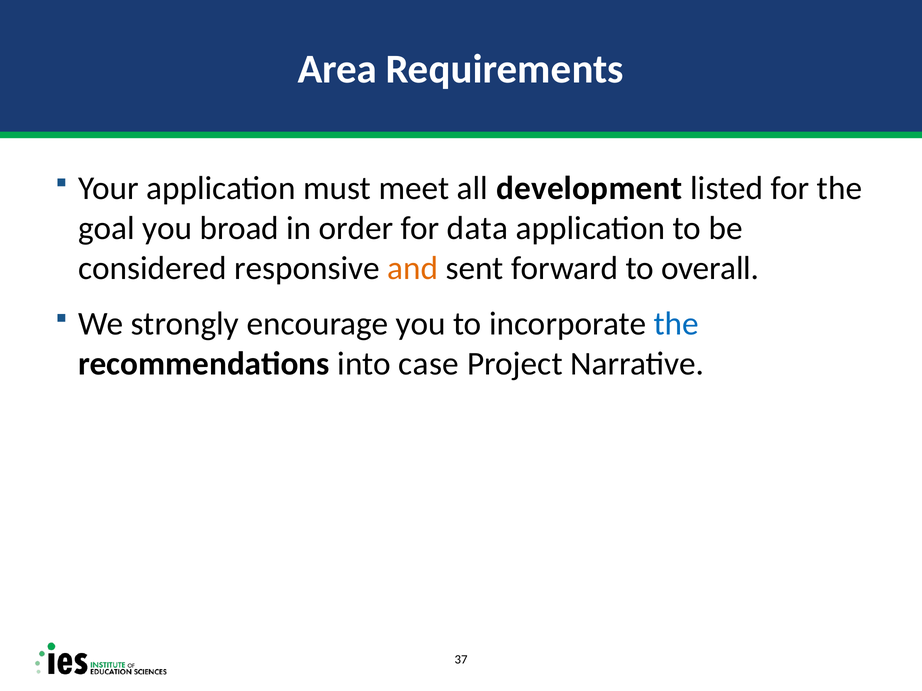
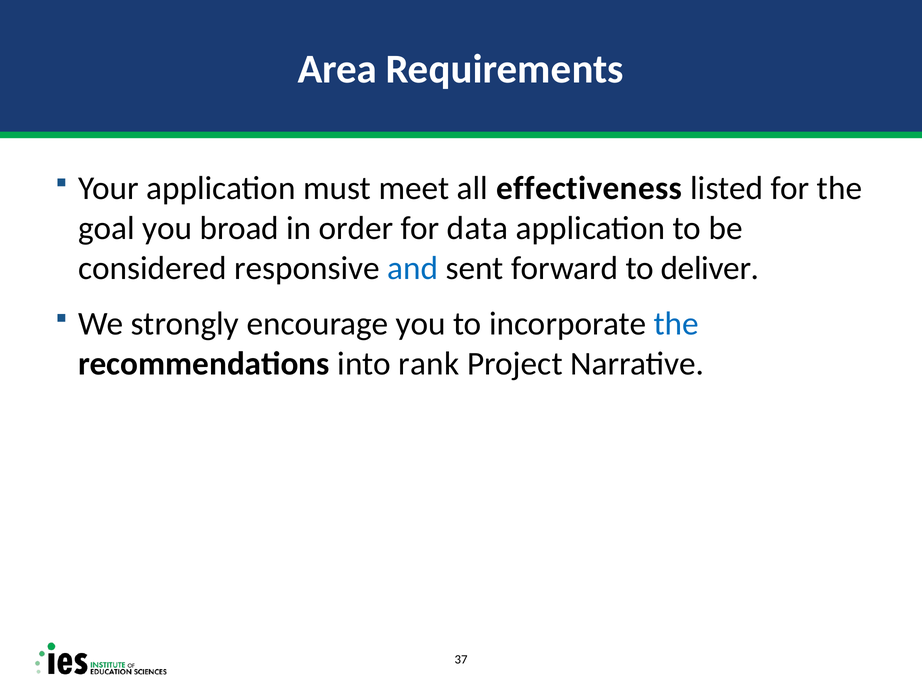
development: development -> effectiveness (589, 188)
and colour: orange -> blue (413, 268)
overall: overall -> deliver (710, 268)
case: case -> rank (429, 364)
